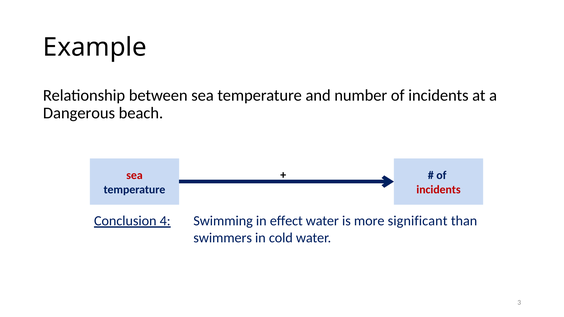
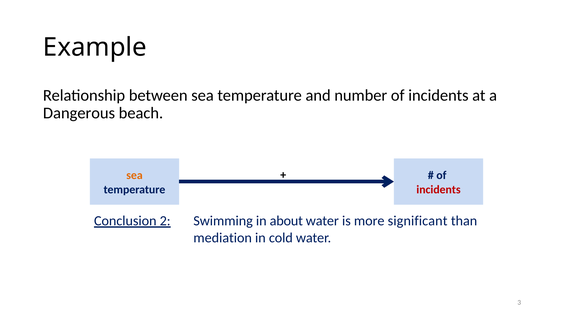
sea colour: red -> orange (134, 176)
4: 4 -> 2 (165, 221)
effect: effect -> about (286, 221)
swimmers: swimmers -> mediation (223, 238)
